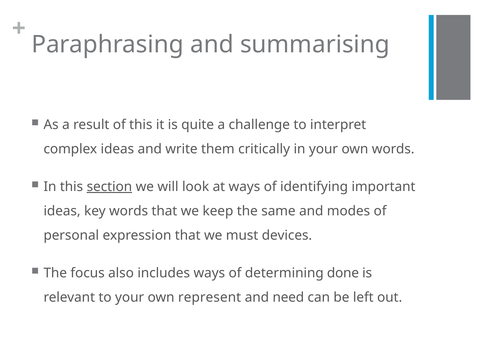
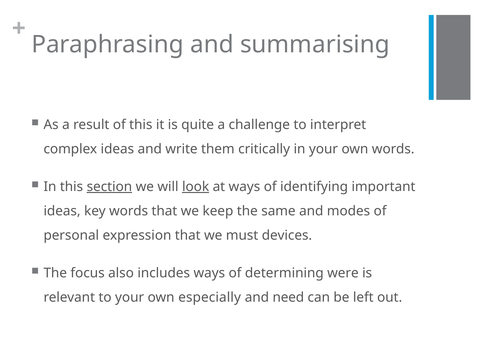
look underline: none -> present (196, 187)
done: done -> were (343, 273)
represent: represent -> especially (210, 298)
